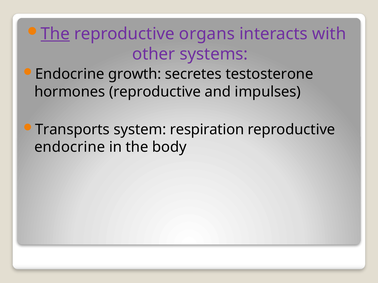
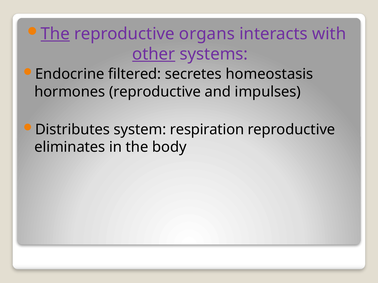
other underline: none -> present (154, 54)
growth: growth -> filtered (135, 74)
testosterone: testosterone -> homeostasis (269, 74)
Transports: Transports -> Distributes (72, 130)
endocrine: endocrine -> eliminates (70, 147)
